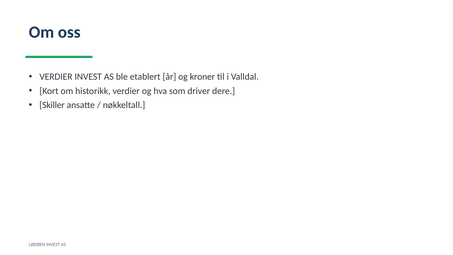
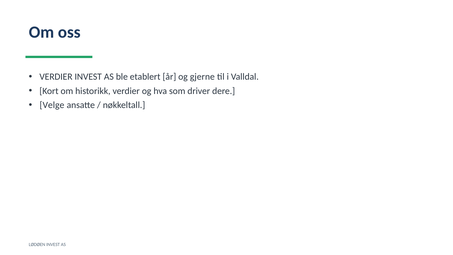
kroner: kroner -> gjerne (202, 77)
Skiller: Skiller -> Velge (52, 105)
